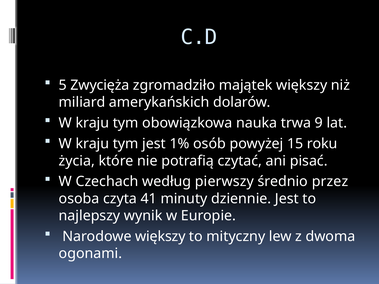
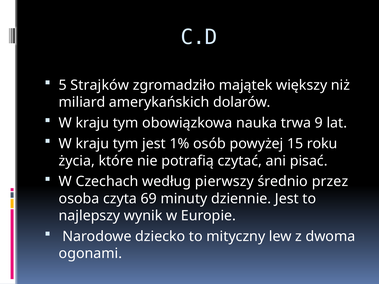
Zwycięża: Zwycięża -> Strajków (100, 85)
41: 41 -> 69 (149, 199)
Narodowe większy: większy -> dziecko (160, 237)
